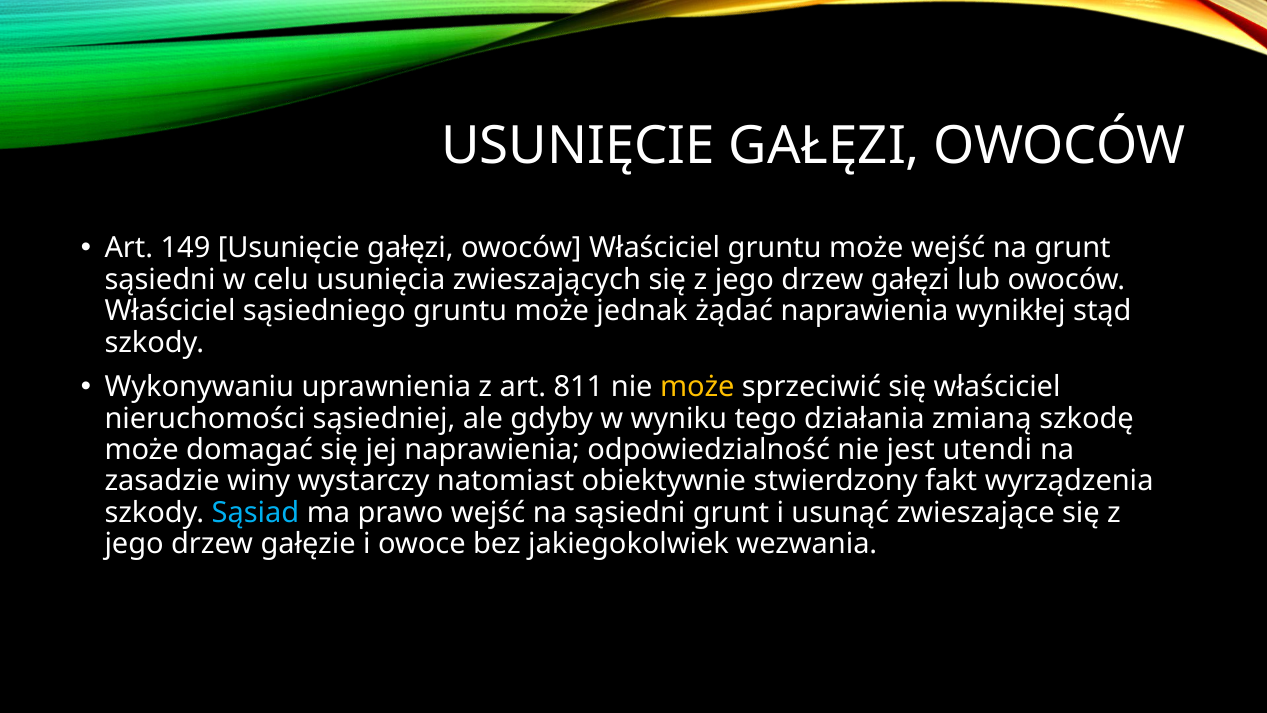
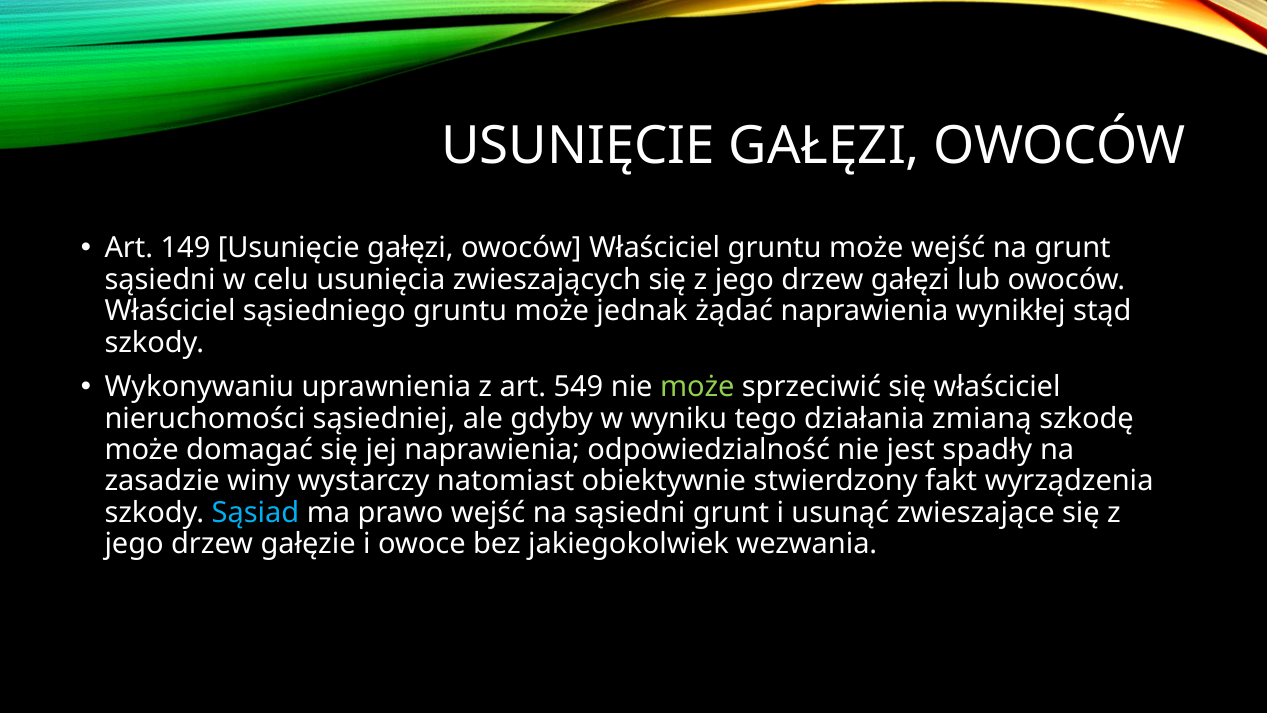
811: 811 -> 549 (578, 387)
może colour: yellow -> light green (697, 387)
utendi: utendi -> spadły (987, 450)
